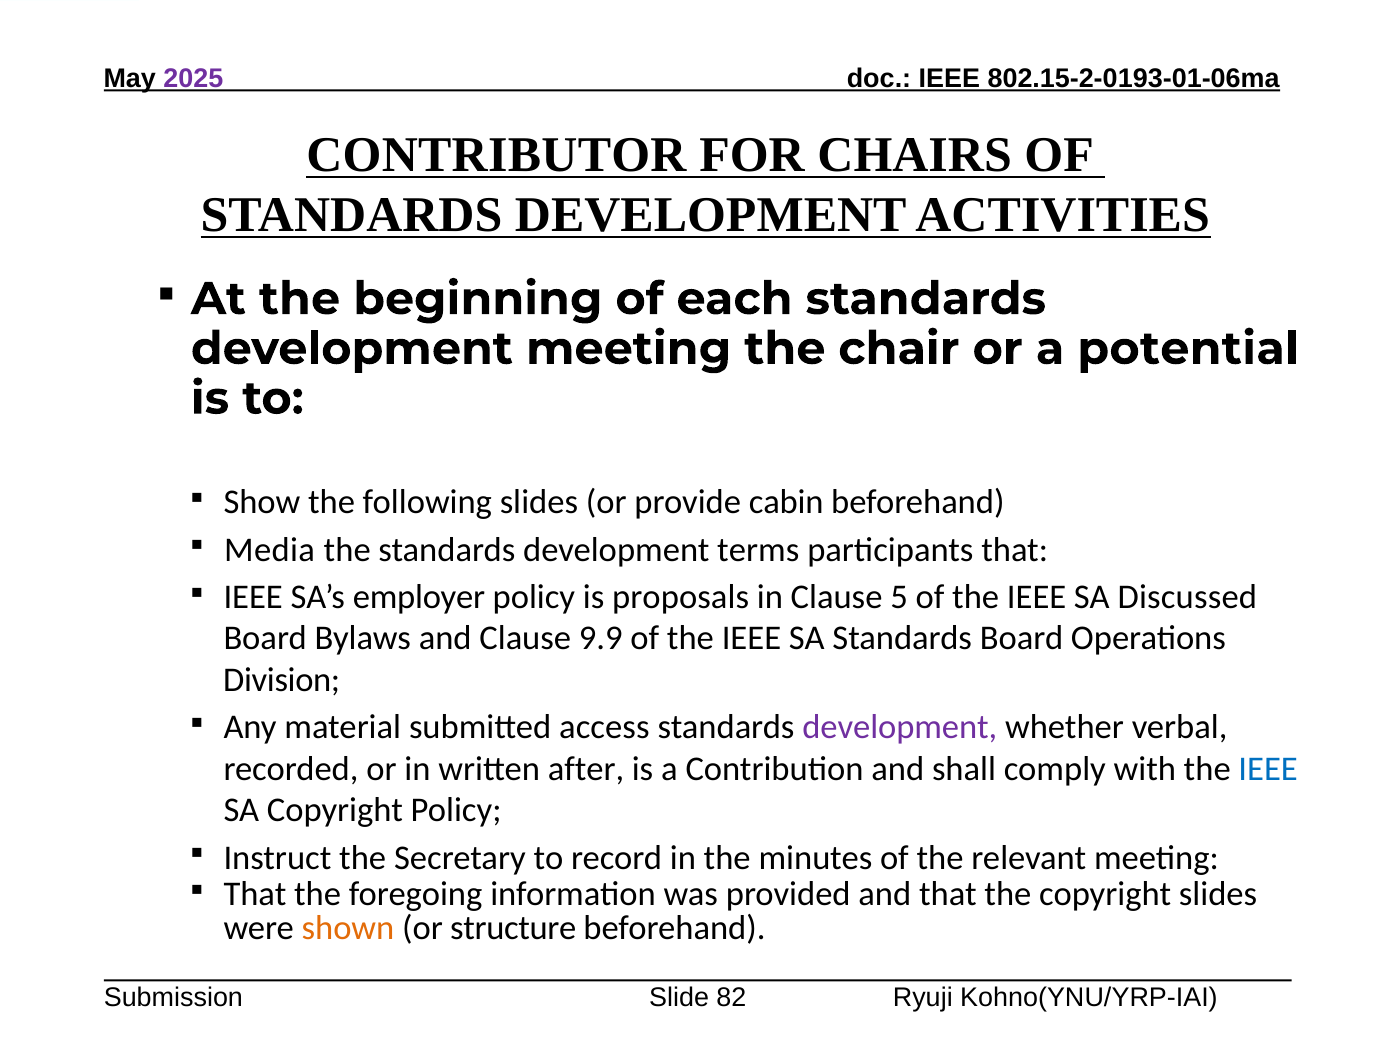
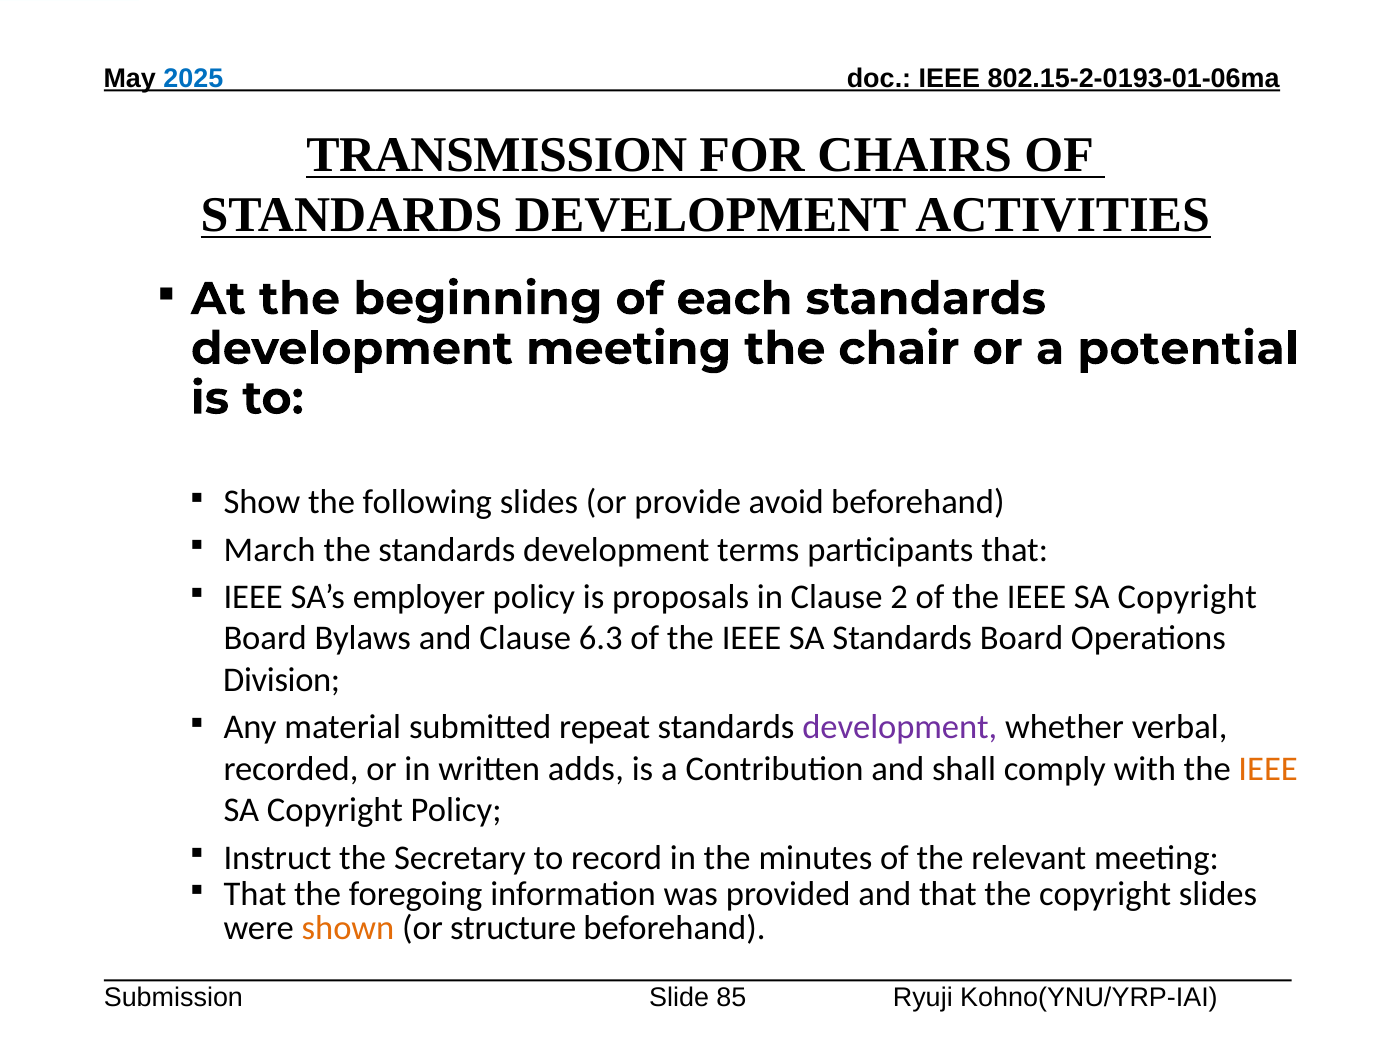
2025 colour: purple -> blue (193, 79)
CONTRIBUTOR: CONTRIBUTOR -> TRANSMISSION (497, 155)
cabin: cabin -> avoid (786, 502)
Media: Media -> March (270, 550)
5: 5 -> 2 (899, 597)
Discussed: Discussed -> Copyright (1187, 597)
9.9: 9.9 -> 6.3 (601, 639)
access: access -> repeat (605, 727)
after: after -> adds (586, 769)
IEEE colour: blue -> orange (1268, 769)
82: 82 -> 85 (731, 998)
